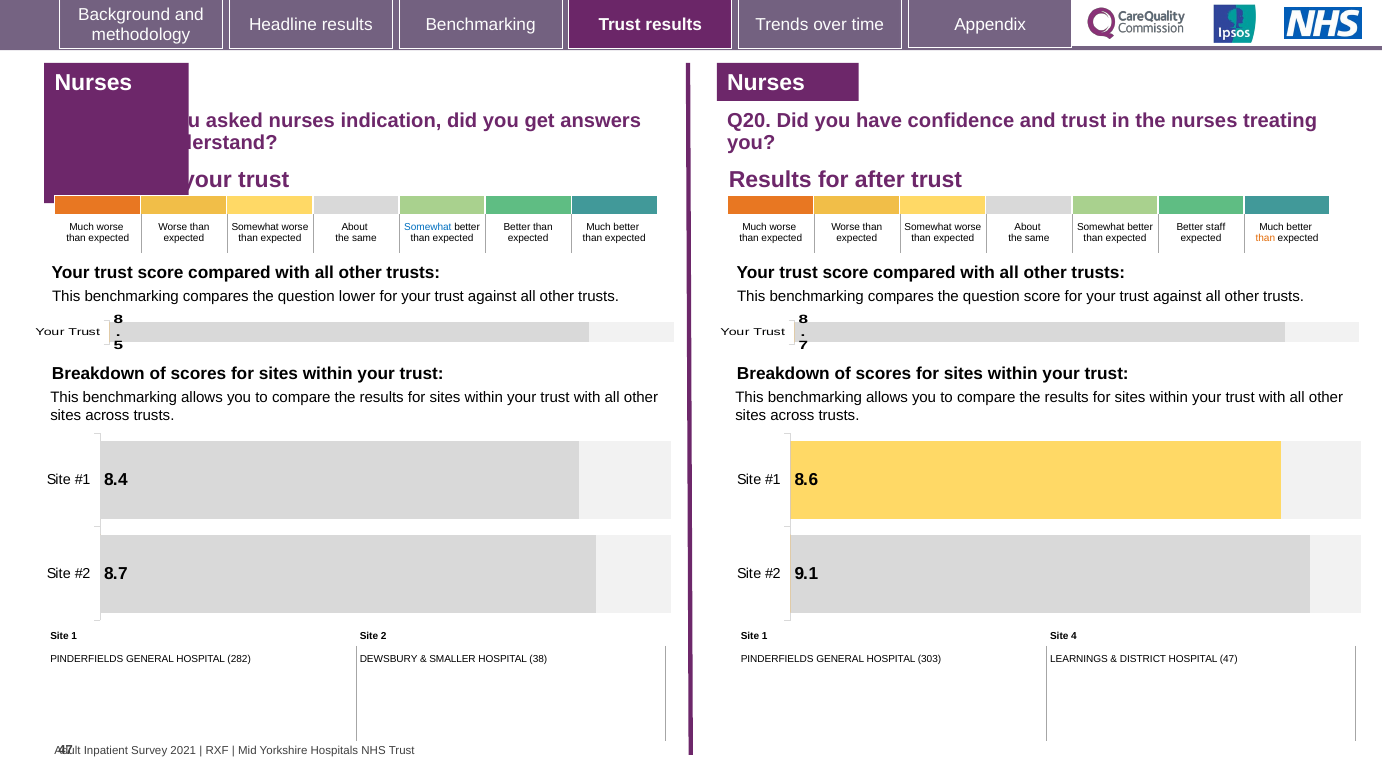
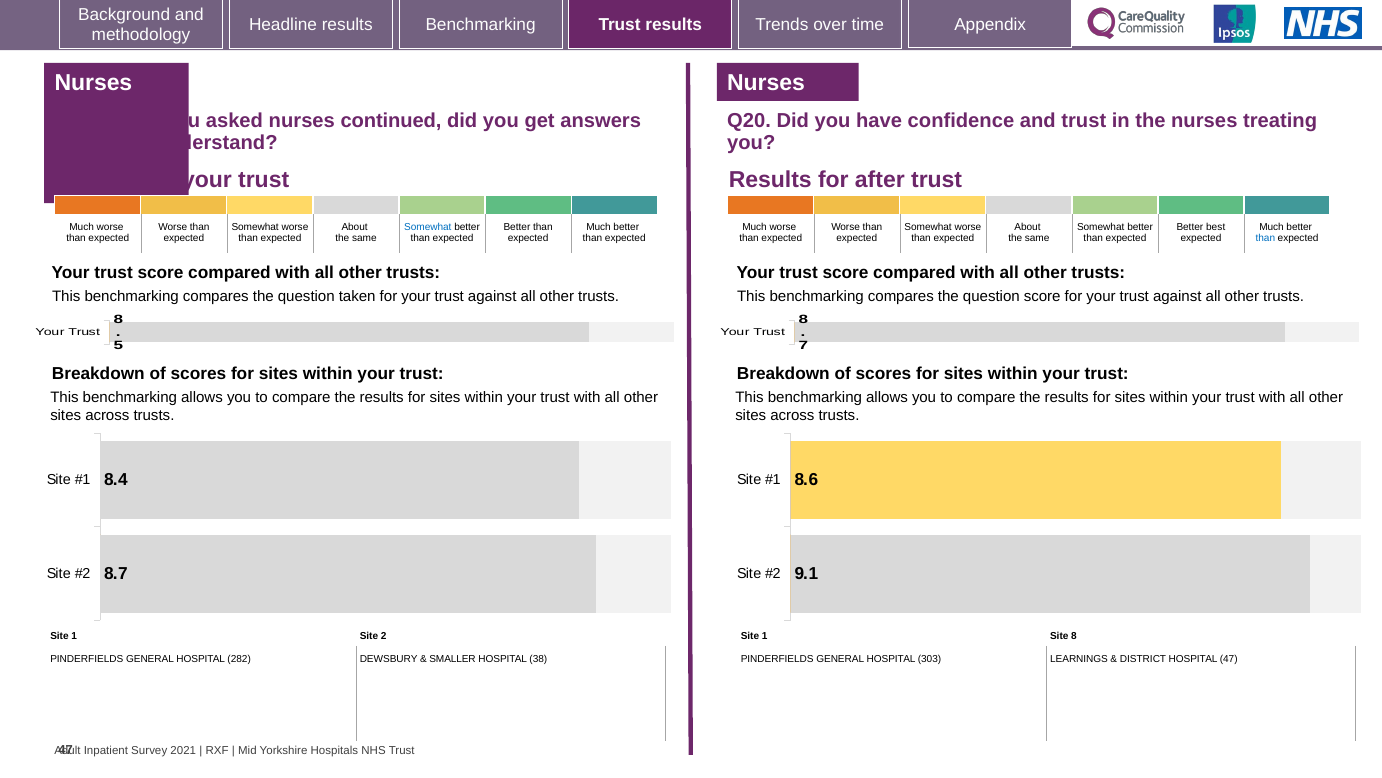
indication: indication -> continued (391, 121)
staff: staff -> best (1216, 227)
than colour: orange -> blue (1265, 238)
lower: lower -> taken (357, 297)
Site 4: 4 -> 8 (1074, 636)
